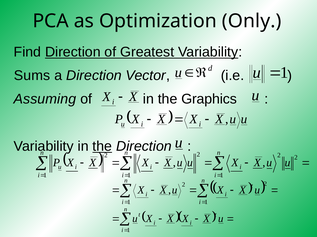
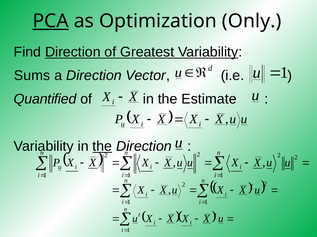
PCA underline: none -> present (51, 21)
Assuming: Assuming -> Quantified (45, 99)
Graphics: Graphics -> Estimate (209, 99)
